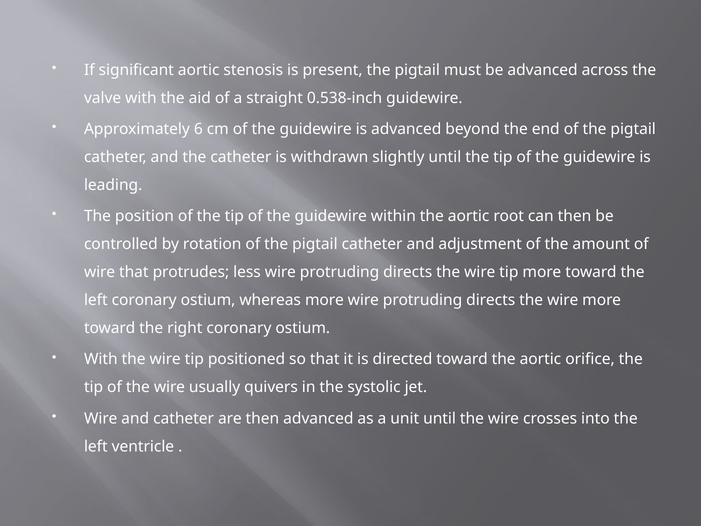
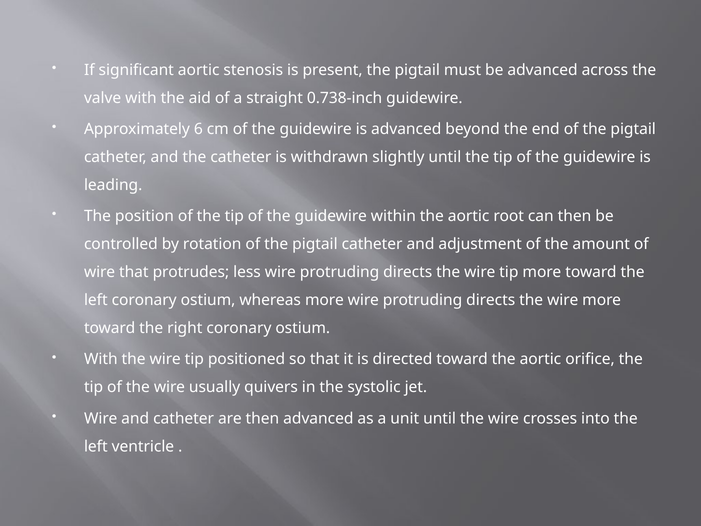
0.538-inch: 0.538-inch -> 0.738-inch (345, 98)
